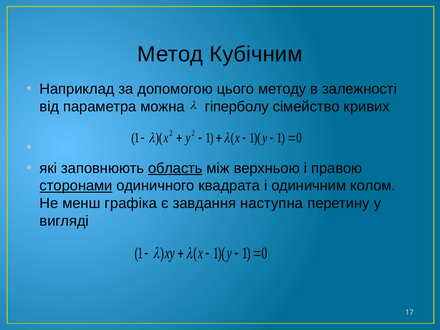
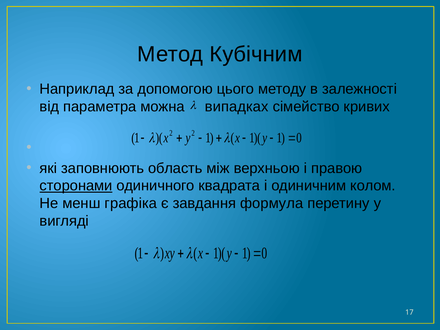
гіперболу: гіперболу -> випадках (237, 107)
область underline: present -> none (175, 168)
наступна: наступна -> формула (272, 203)
